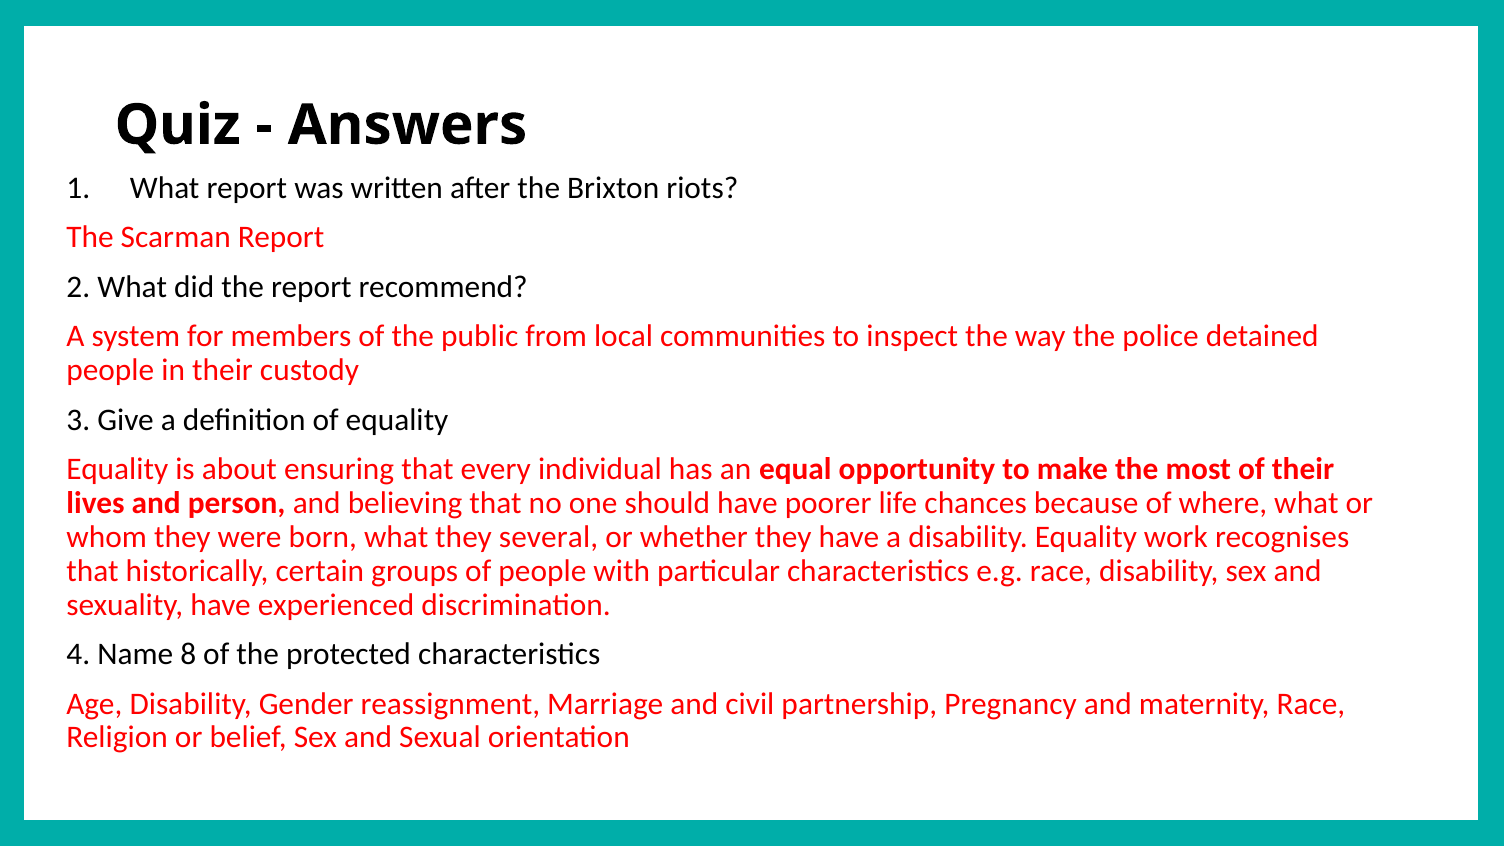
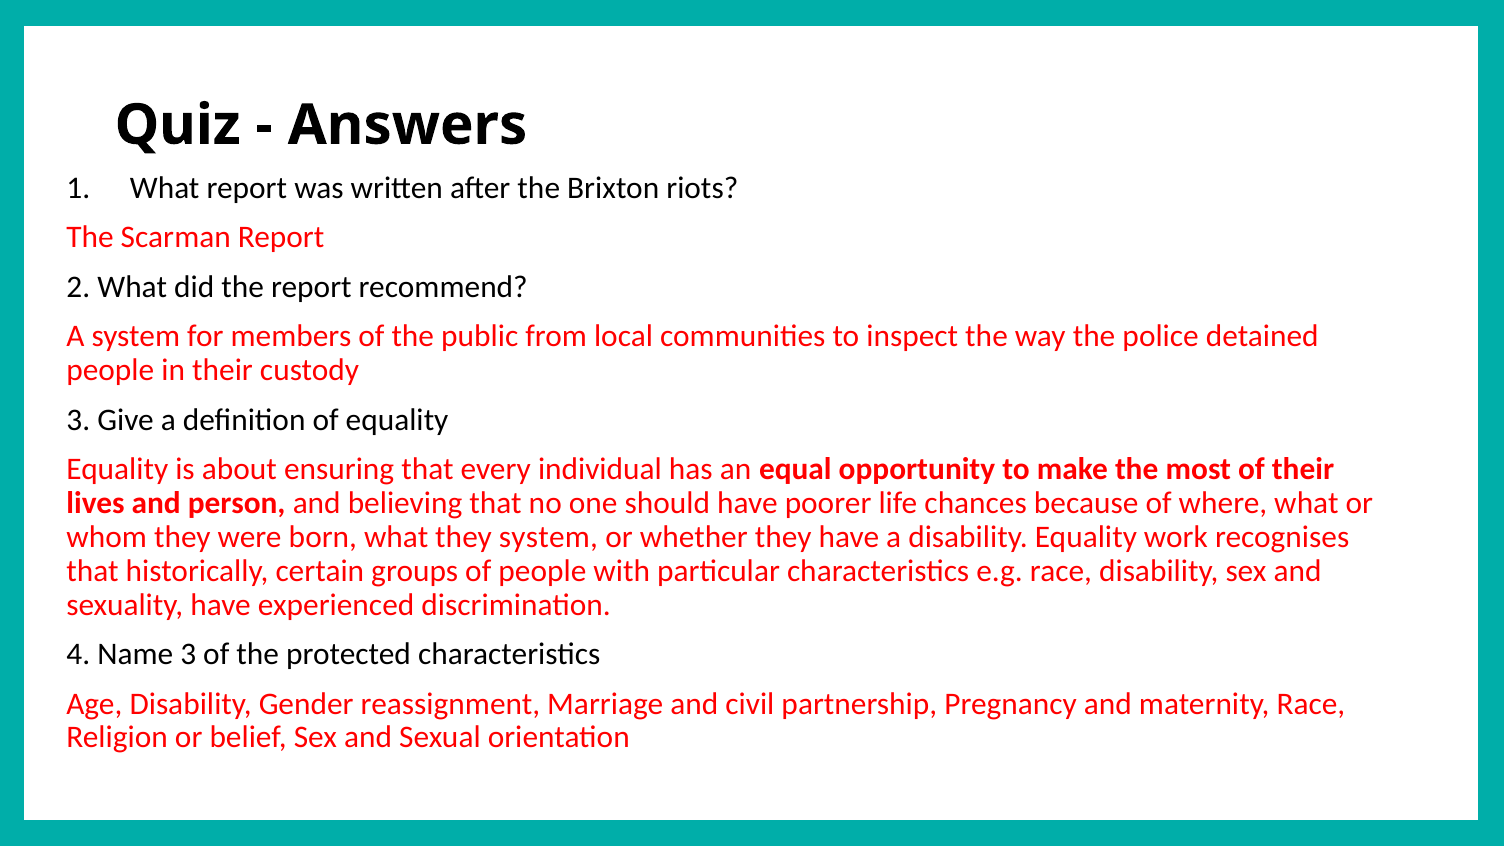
they several: several -> system (548, 537)
Name 8: 8 -> 3 (188, 654)
